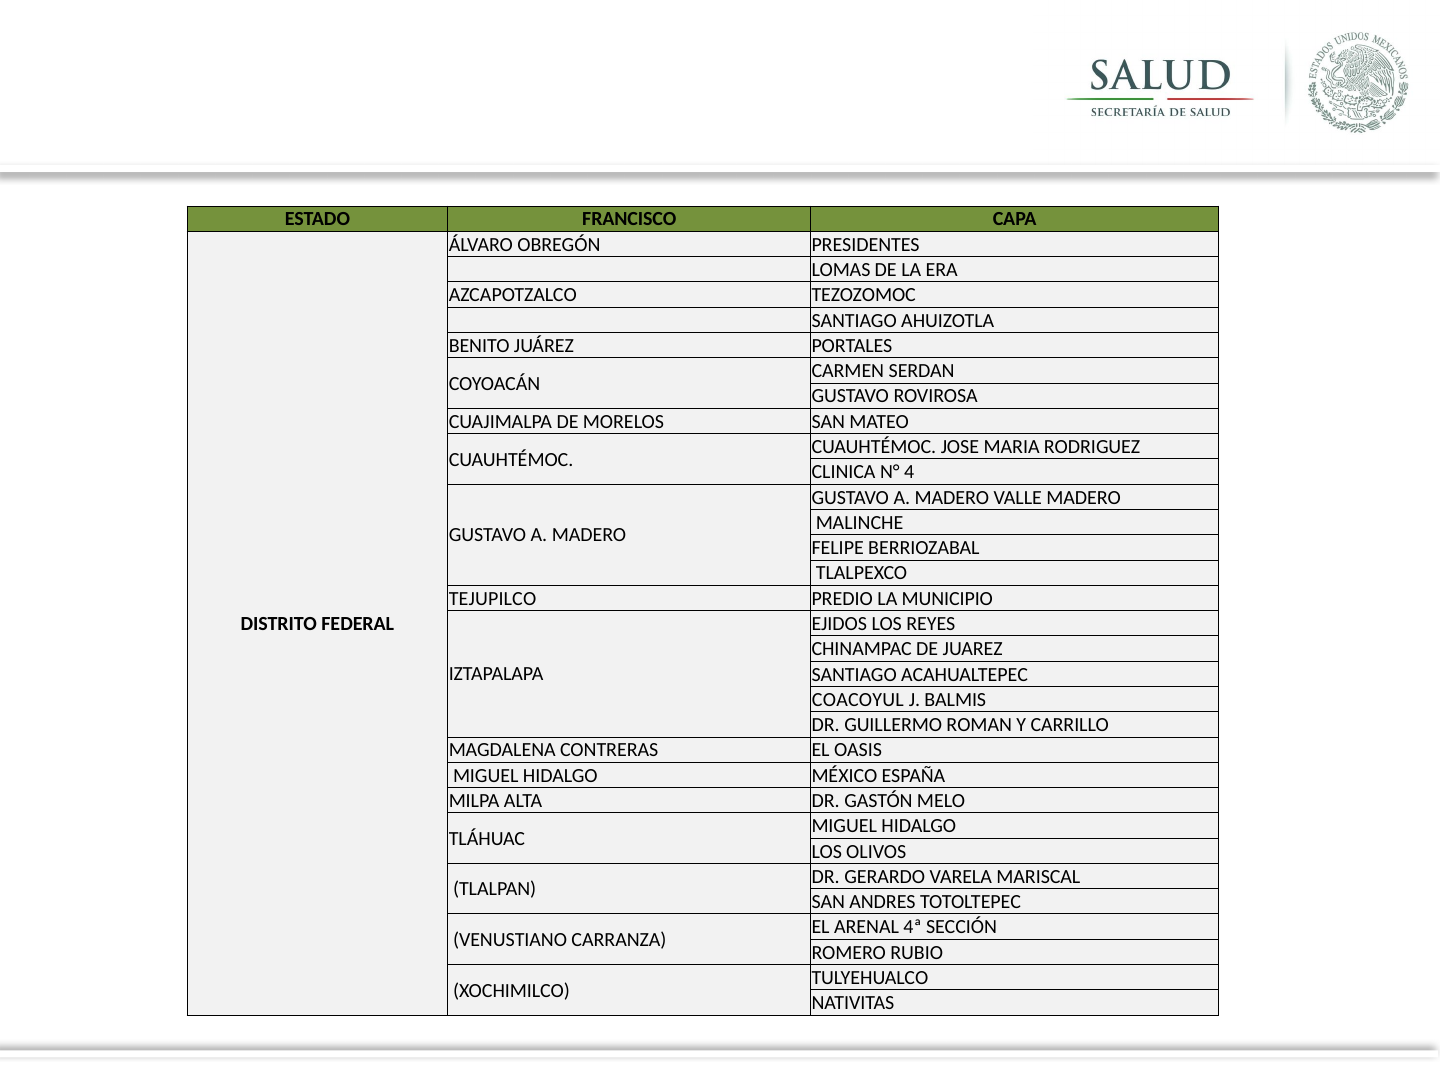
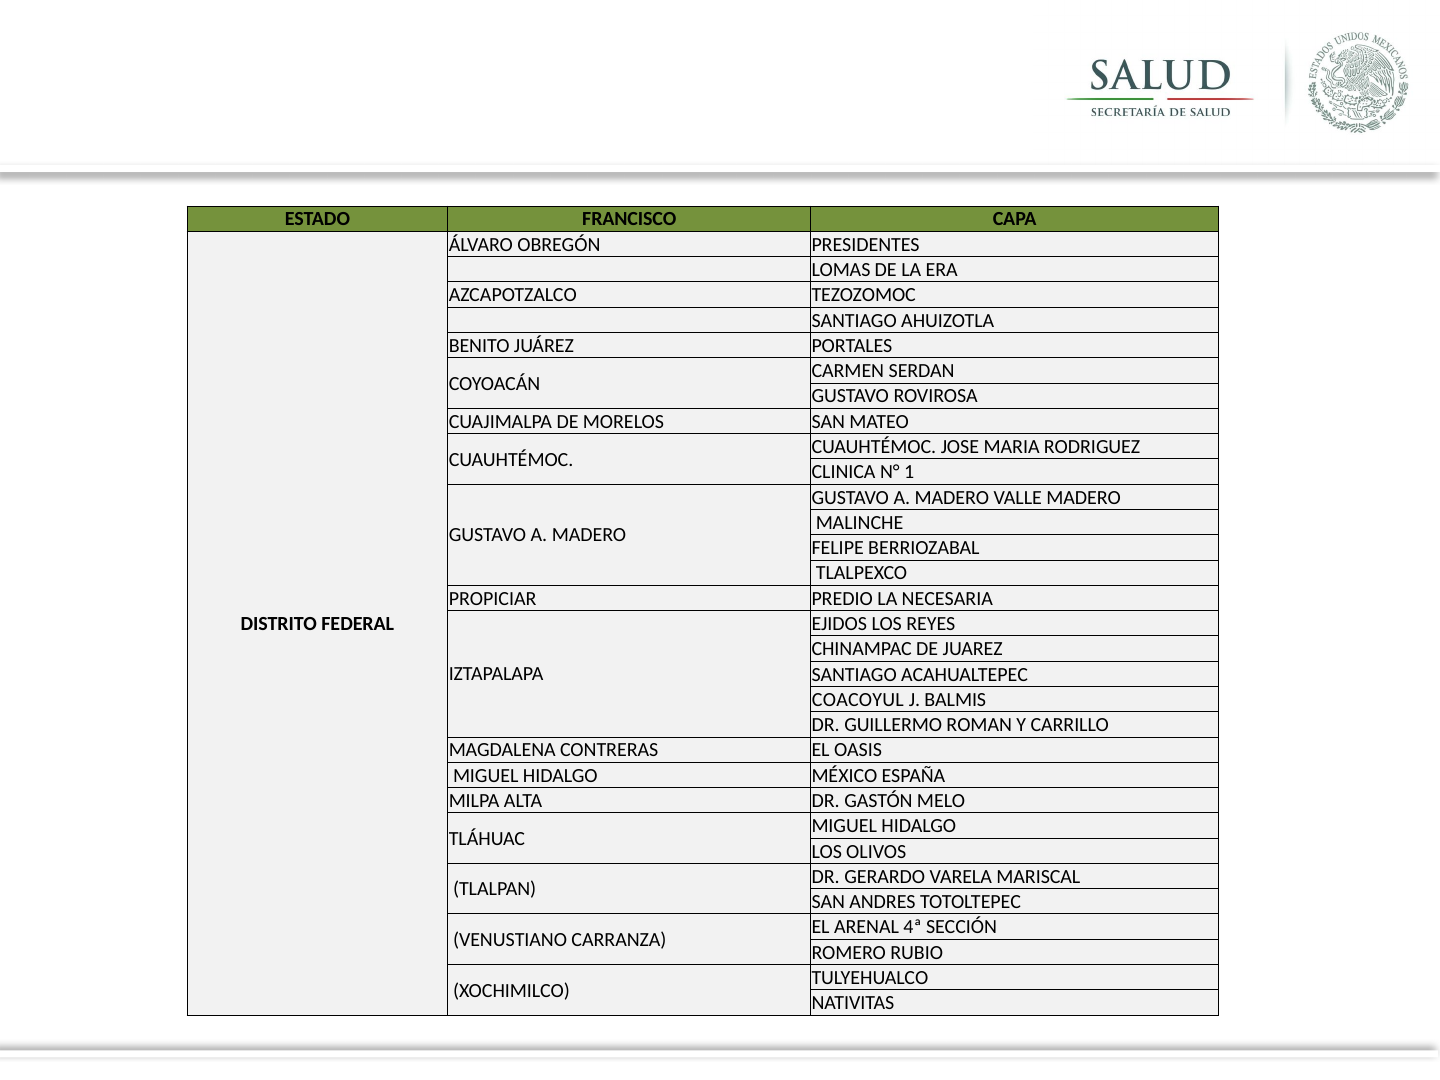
4: 4 -> 1 (909, 472)
TEJUPILCO: TEJUPILCO -> PROPICIAR (493, 599)
MUNICIPIO: MUNICIPIO -> NECESARIA (947, 599)
